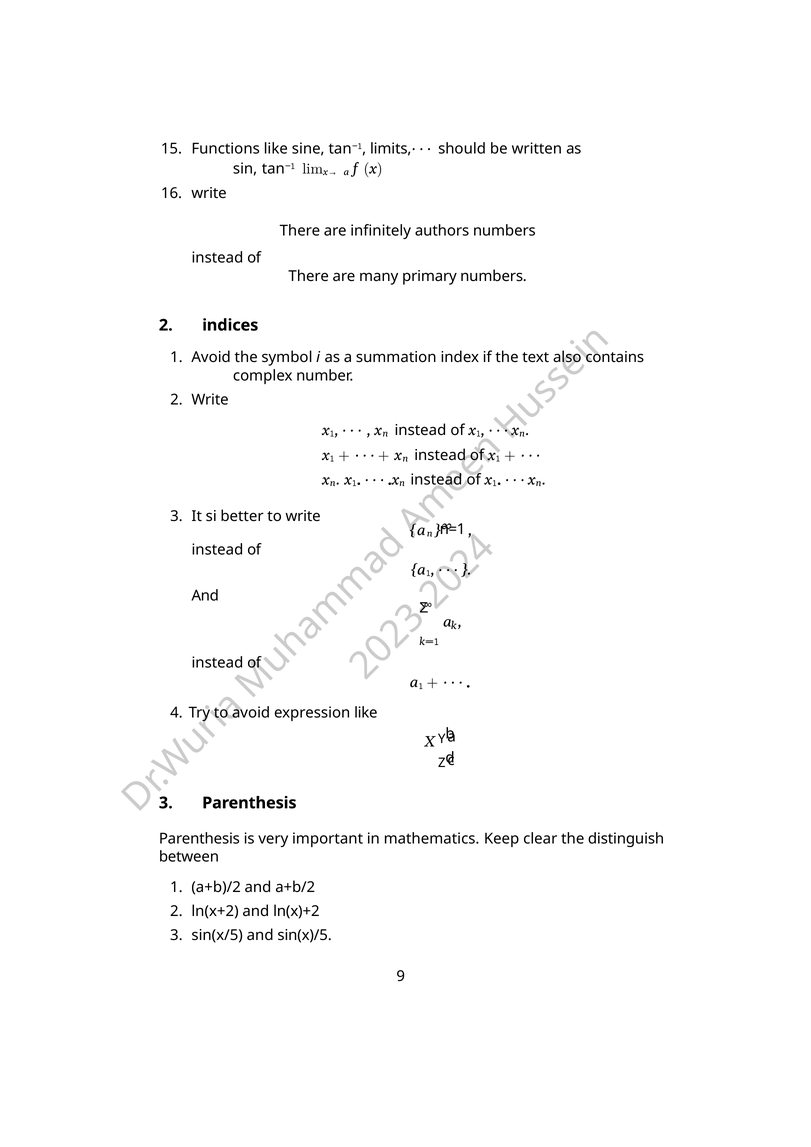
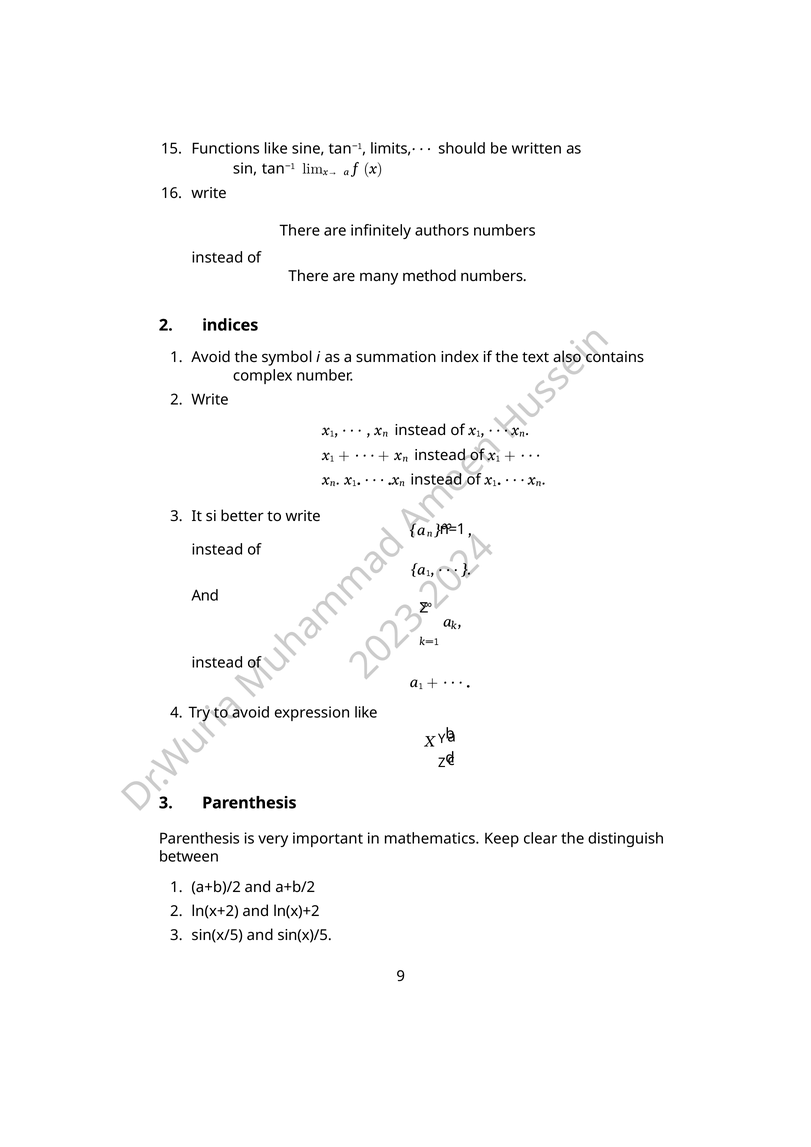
primary: primary -> method (429, 276)
